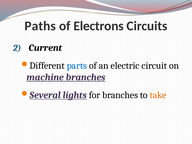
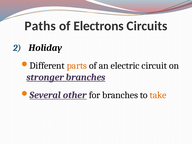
Current: Current -> Holiday (45, 48)
parts colour: blue -> orange (77, 66)
machine: machine -> stronger (45, 77)
lights: lights -> other (75, 95)
